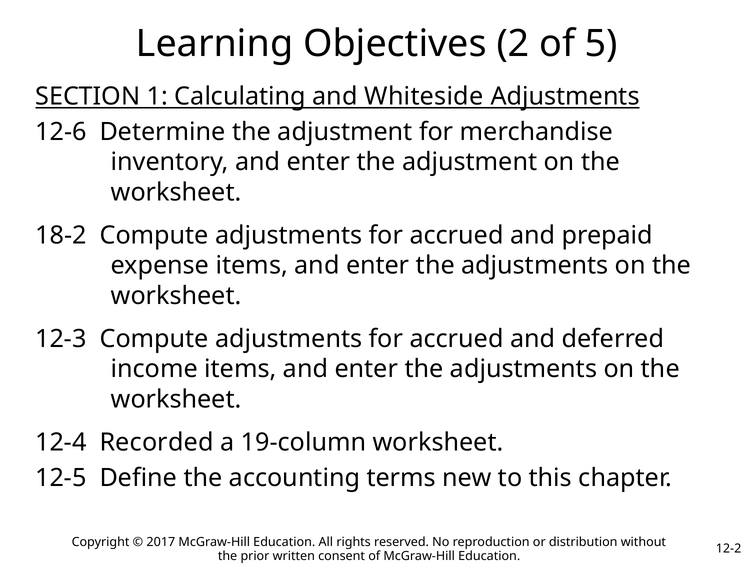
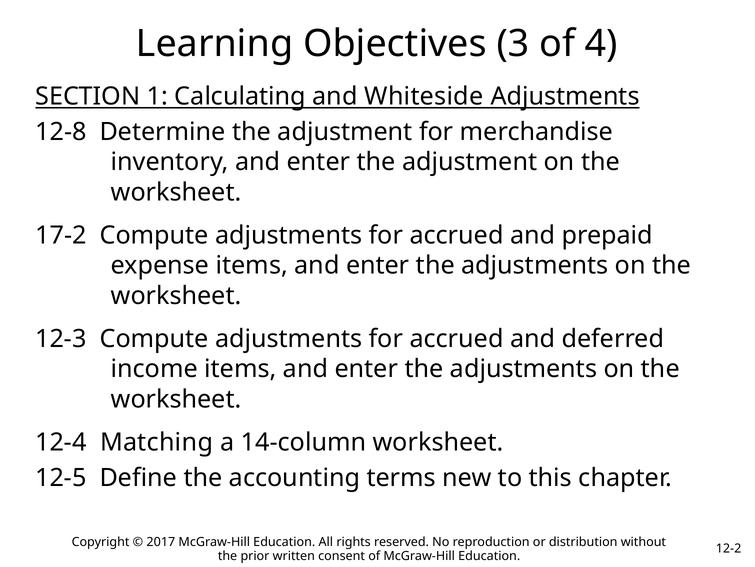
2: 2 -> 3 (513, 44)
5: 5 -> 4 (601, 44)
12-6: 12-6 -> 12-8 (61, 132)
18-2: 18-2 -> 17-2 (61, 235)
Recorded: Recorded -> Matching (157, 442)
19-column: 19-column -> 14-column (304, 442)
